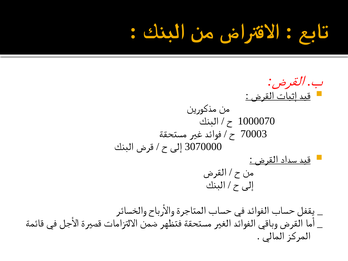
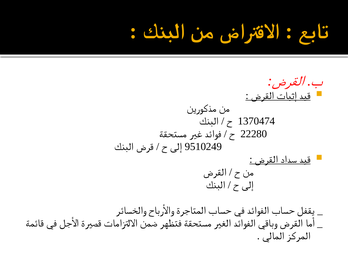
1000070: 1000070 -> 1370474 (256, 121)
70003: 70003 -> 22280 (254, 134)
3070000: 3070000 -> 9510249 (203, 147)
